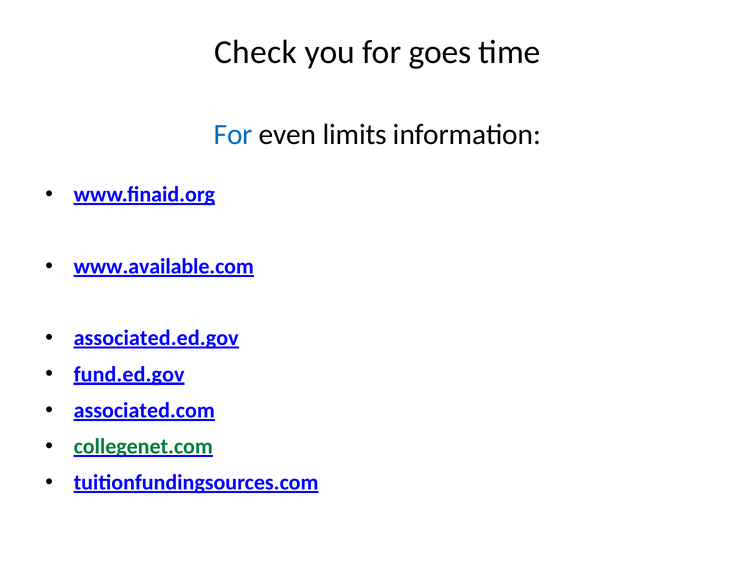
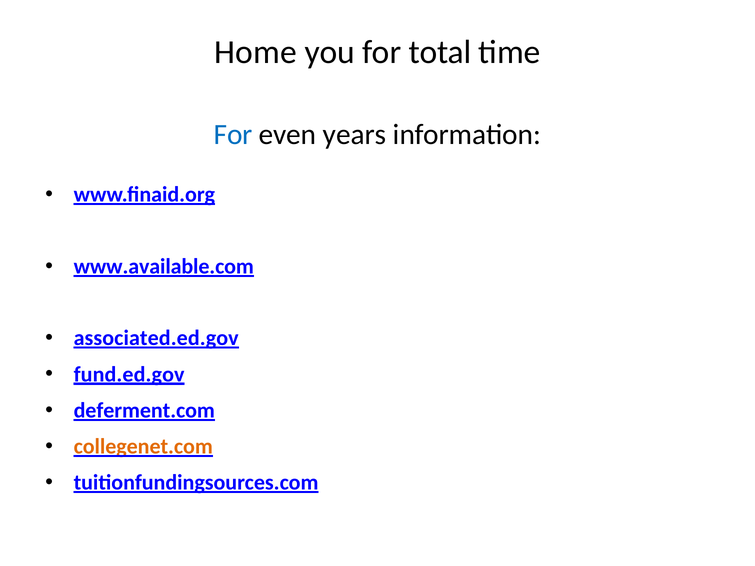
Check: Check -> Home (256, 52)
goes: goes -> total (440, 52)
limits: limits -> years (355, 135)
associated.com: associated.com -> deferment.com (144, 411)
collegenet.com colour: green -> orange (143, 447)
